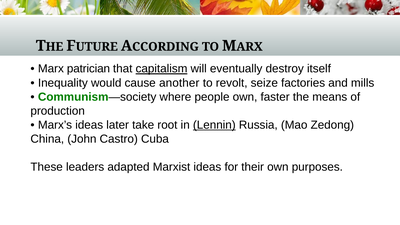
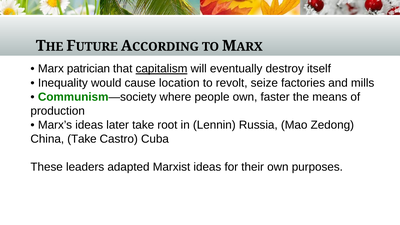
another: another -> location (179, 83)
Lennin underline: present -> none (214, 125)
China John: John -> Take (82, 139)
